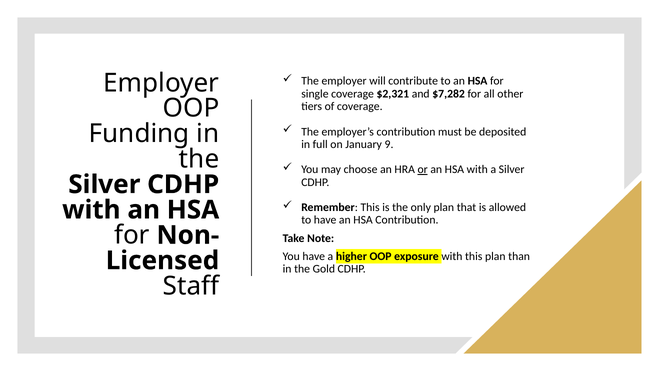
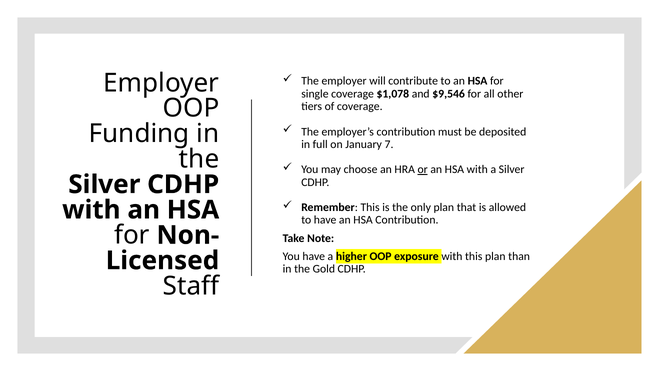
$2,321: $2,321 -> $1,078 (393, 94)
$7,282: $7,282 -> $9,546 (449, 94)
9: 9 -> 7 (389, 144)
